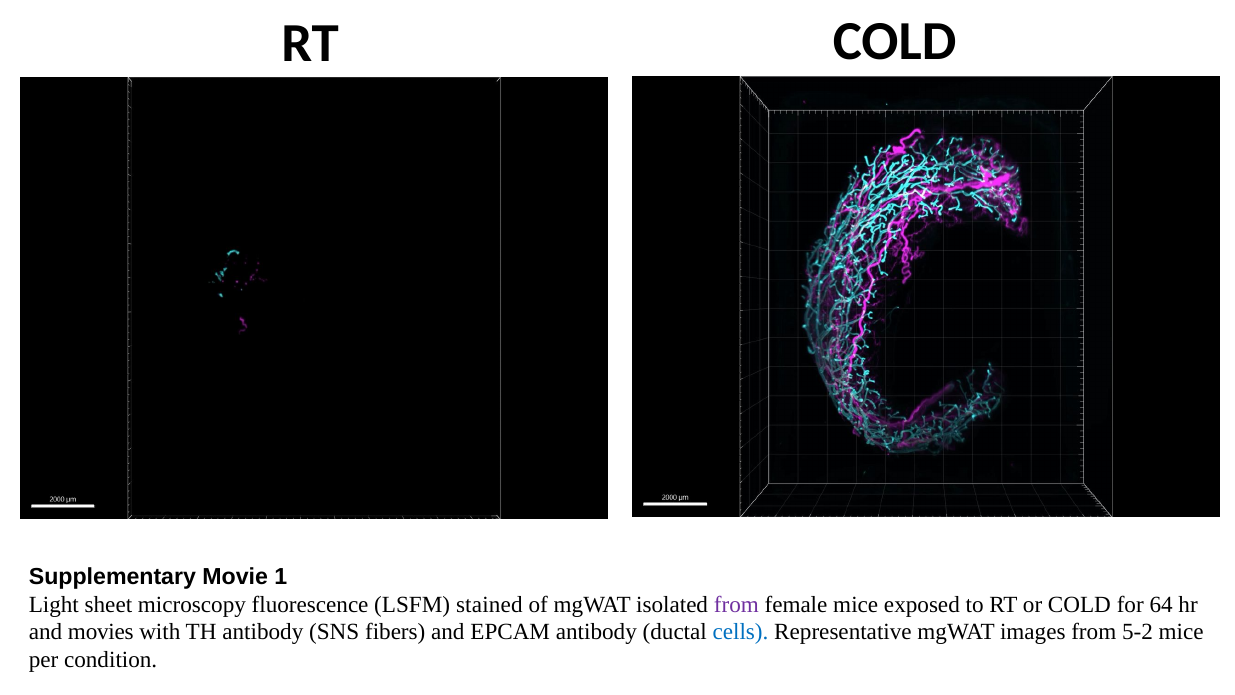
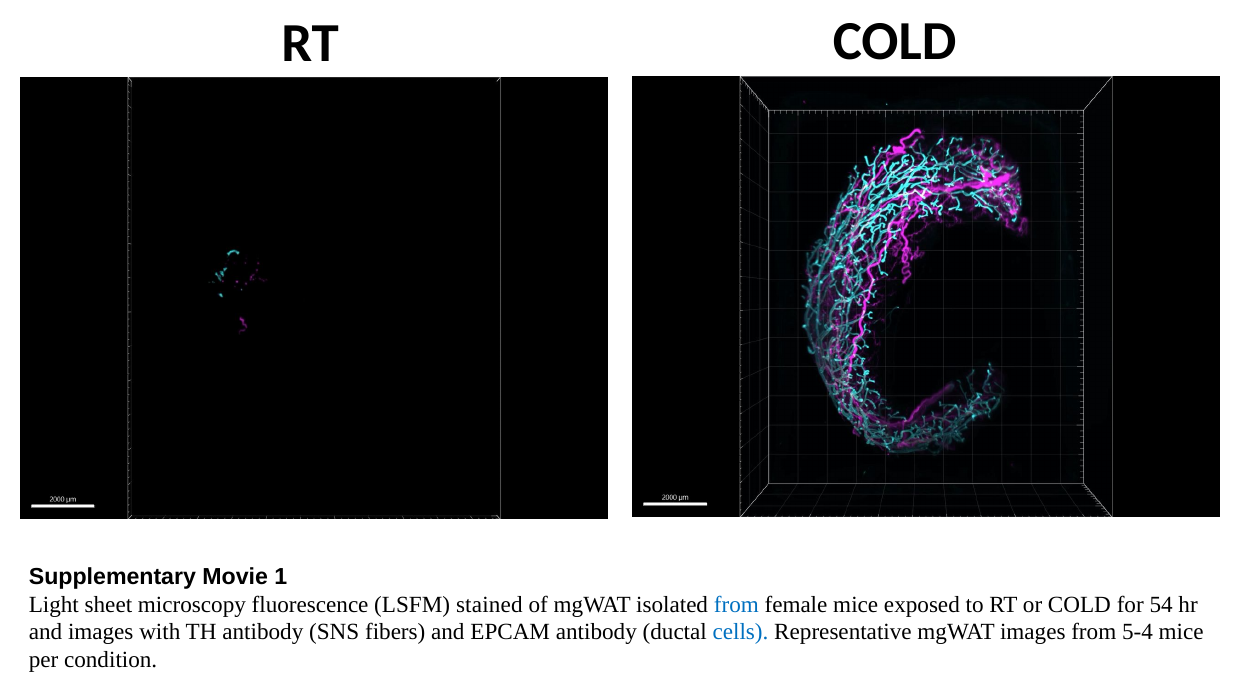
from colour: purple -> blue (736, 604)
64: 64 -> 54 (1161, 604)
and movies: movies -> images (101, 632)
5-2: 5-2 -> 5-4 (1137, 632)
